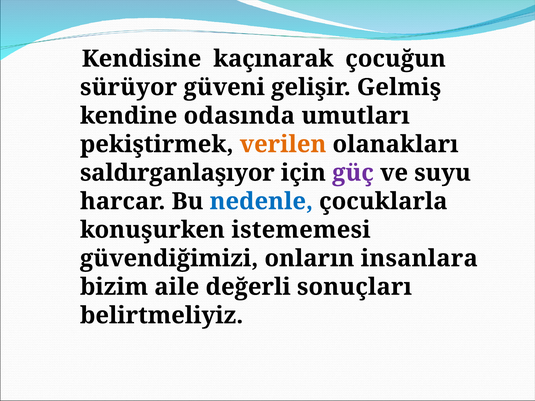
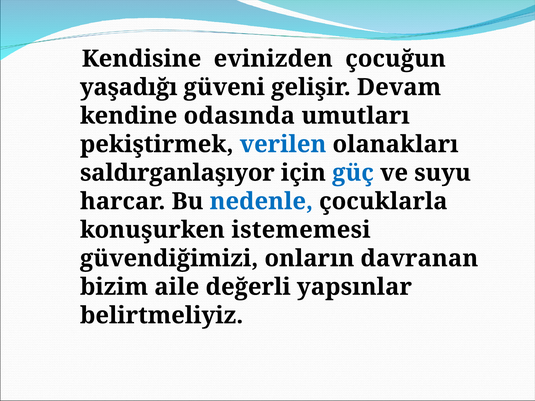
kaçınarak: kaçınarak -> evinizden (273, 59)
sürüyor: sürüyor -> yaşadığı (129, 87)
Gelmiş: Gelmiş -> Devam (399, 87)
verilen colour: orange -> blue (283, 144)
güç colour: purple -> blue (353, 173)
insanlara: insanlara -> davranan (419, 259)
sonuçları: sonuçları -> yapsınlar (354, 287)
